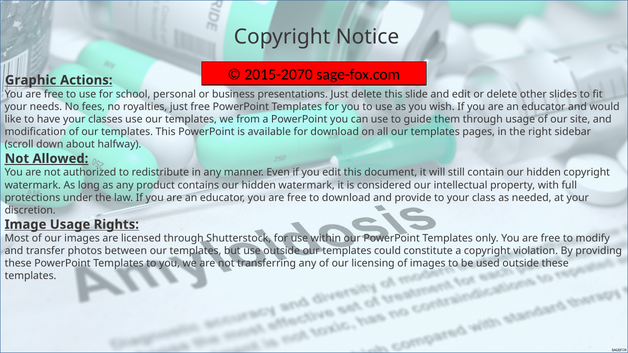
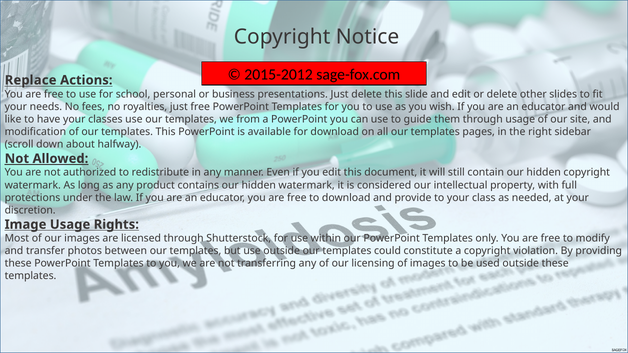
2015-2070: 2015-2070 -> 2015-2012 (279, 75)
Graphic: Graphic -> Replace (31, 80)
